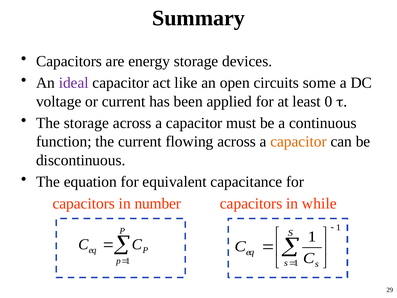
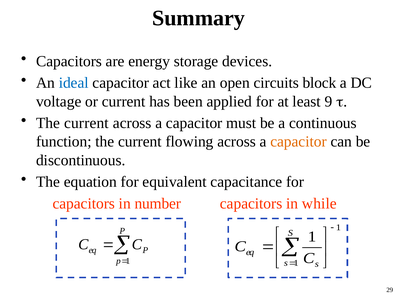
ideal colour: purple -> blue (74, 83)
some: some -> block (319, 83)
0: 0 -> 9 (328, 101)
storage: storage -> current (86, 123)
